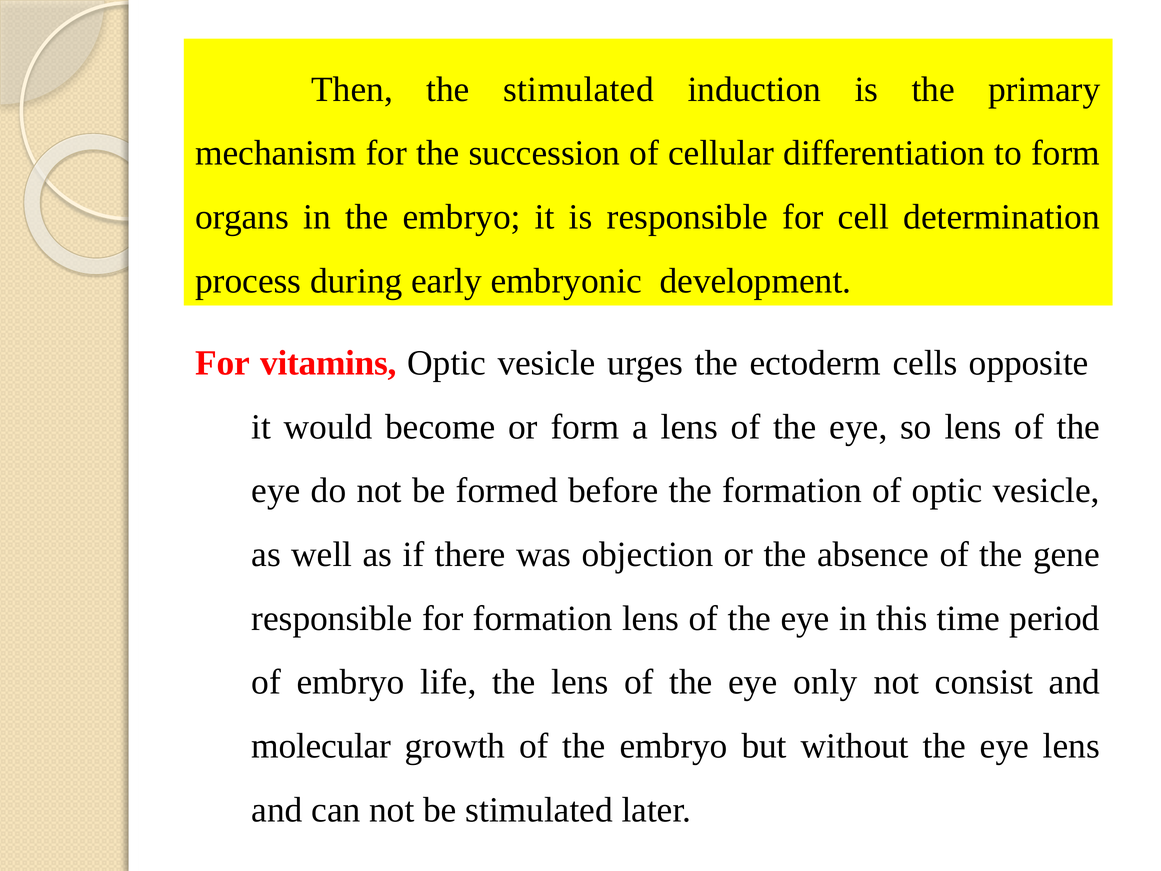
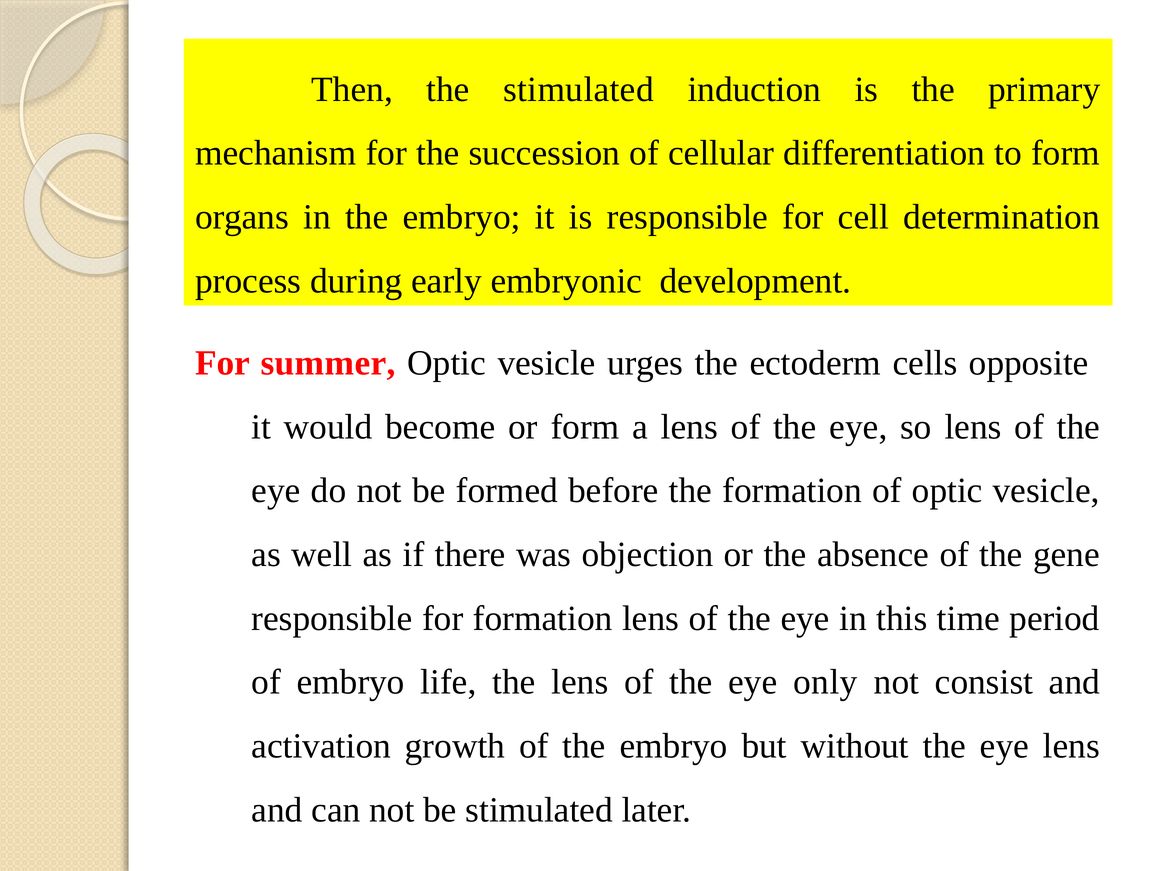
vitamins: vitamins -> summer (328, 363)
molecular: molecular -> activation (321, 746)
